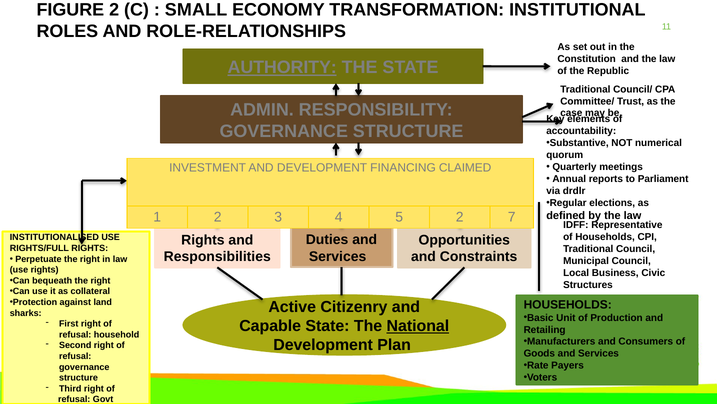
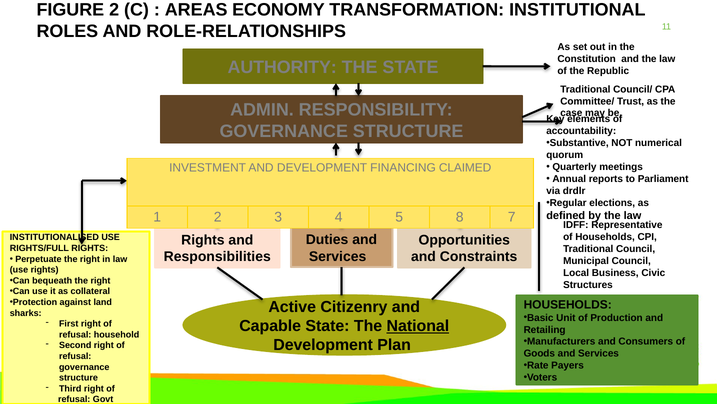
SMALL: SMALL -> AREAS (196, 10)
AUTHORITY underline: present -> none (282, 67)
5 2: 2 -> 8 (460, 217)
